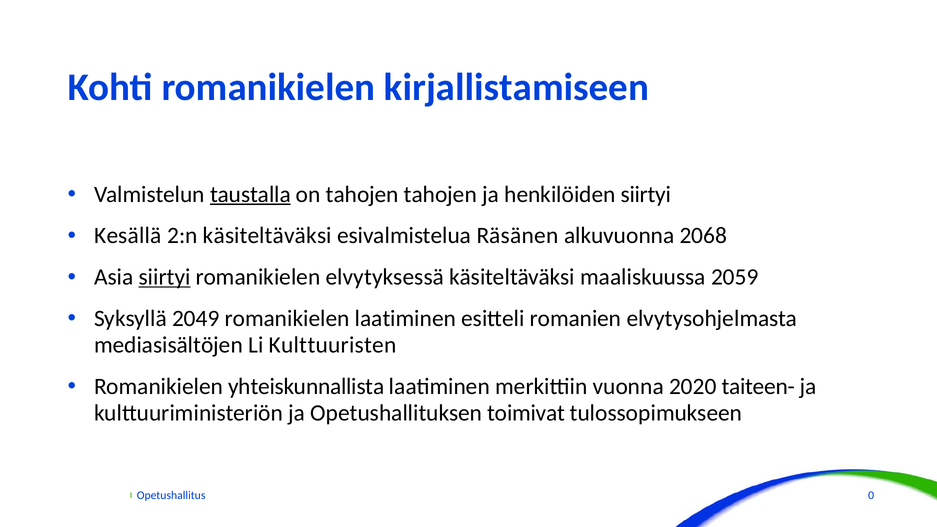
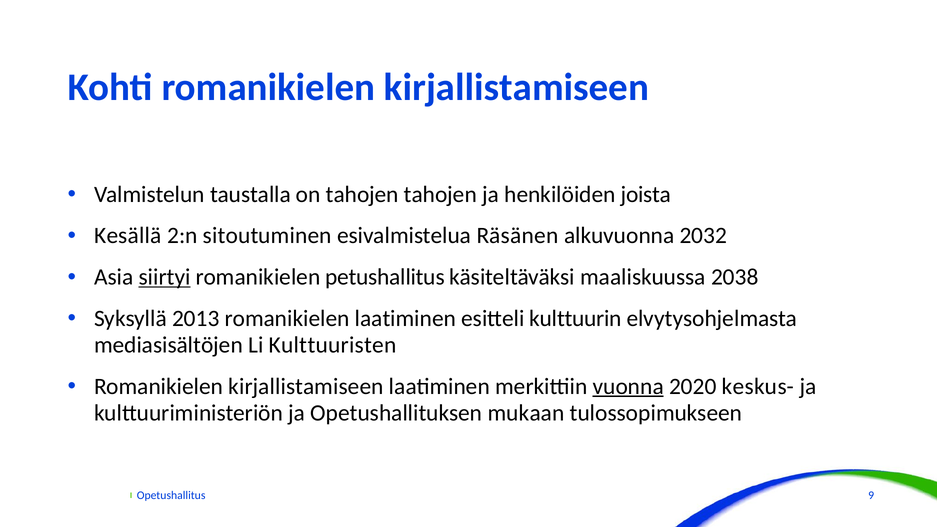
taustalla underline: present -> none (250, 194)
henkilöiden siirtyi: siirtyi -> joista (646, 194)
2:n käsiteltäväksi: käsiteltäväksi -> sitoutuminen (267, 236)
2068: 2068 -> 2032 (703, 236)
elvytyksessä: elvytyksessä -> petushallitus (385, 277)
2059: 2059 -> 2038 (735, 277)
2049: 2049 -> 2013 (196, 318)
romanien: romanien -> kulttuurin (576, 318)
yhteiskunnallista: yhteiskunnallista -> kirjallistamiseen (306, 386)
vuonna underline: none -> present (628, 386)
taiteen-: taiteen- -> keskus- (758, 386)
toimivat: toimivat -> mukaan (526, 413)
0: 0 -> 9 (871, 495)
